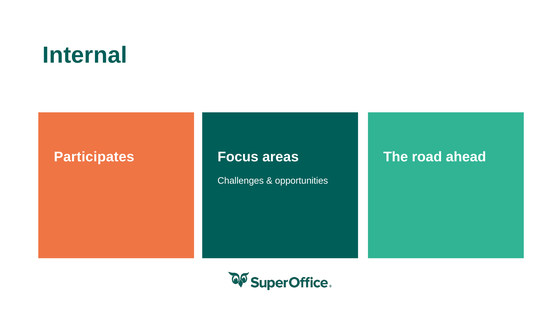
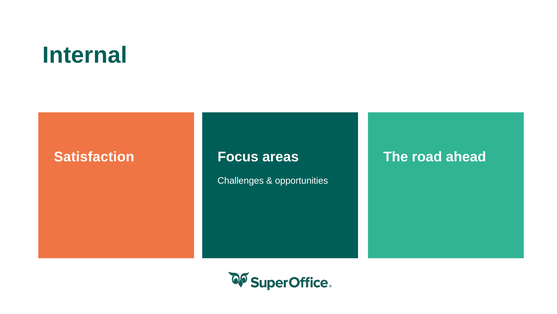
Participates: Participates -> Satisfaction (94, 156)
